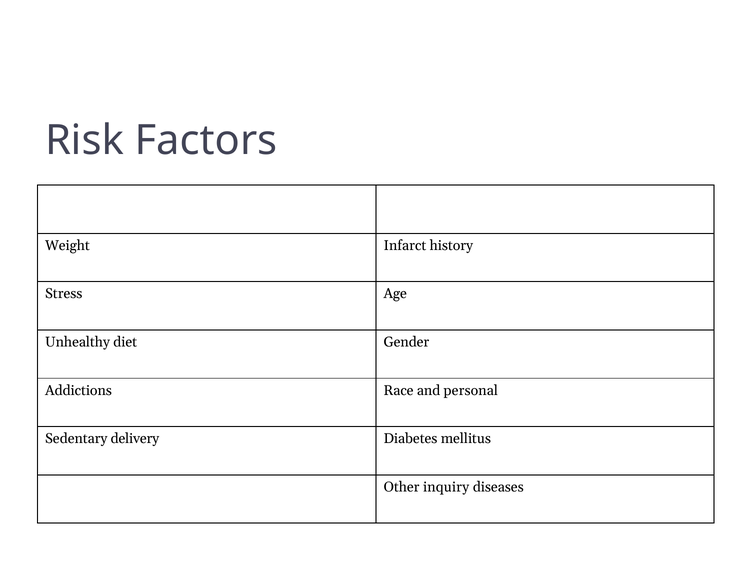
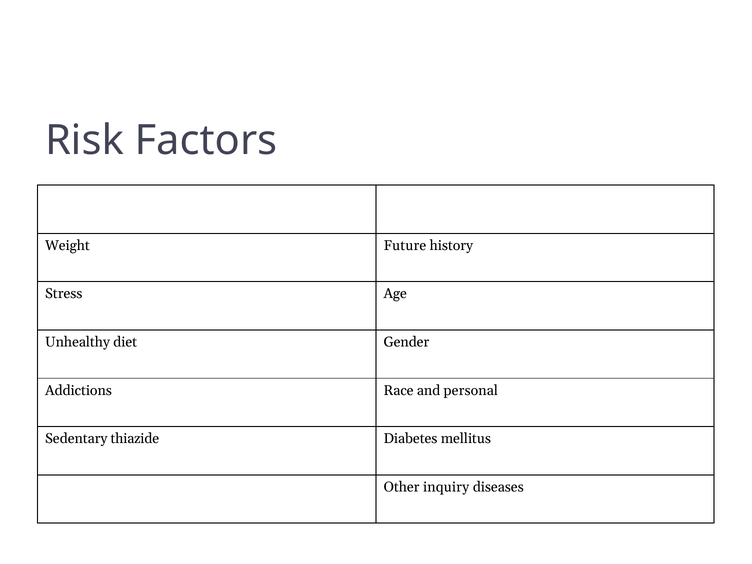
Infarct: Infarct -> Future (405, 245)
delivery: delivery -> thiazide (135, 439)
